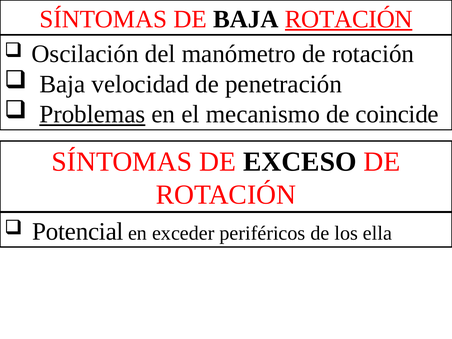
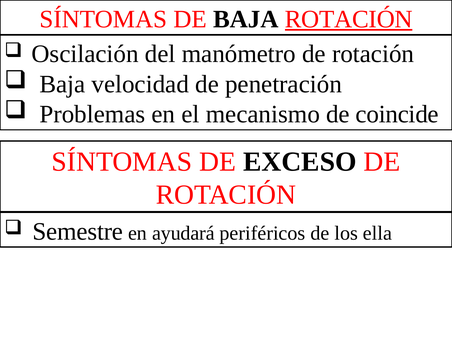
Problemas underline: present -> none (92, 114)
Potencial: Potencial -> Semestre (78, 232)
exceder: exceder -> ayudará (183, 233)
